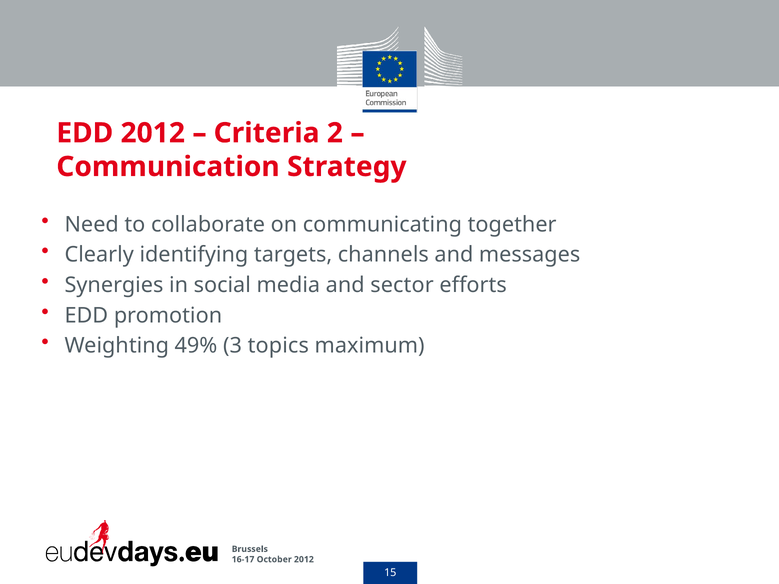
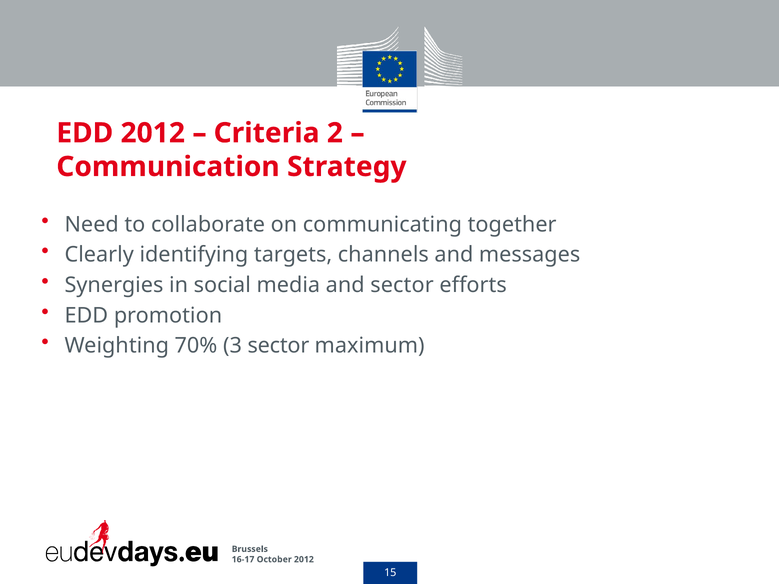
49%: 49% -> 70% (196, 346)
3 topics: topics -> sector (278, 346)
